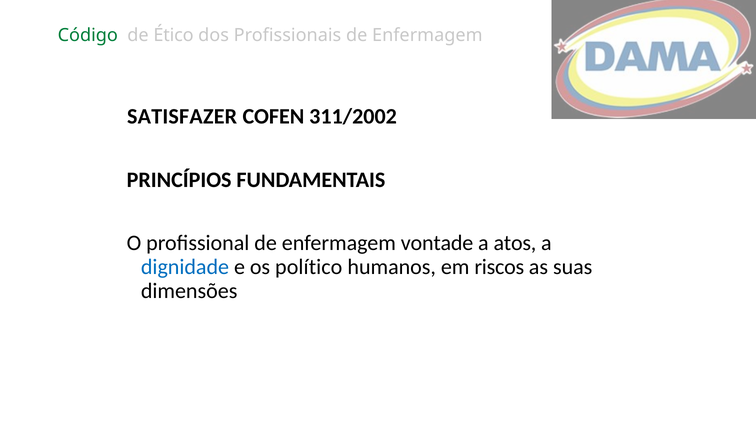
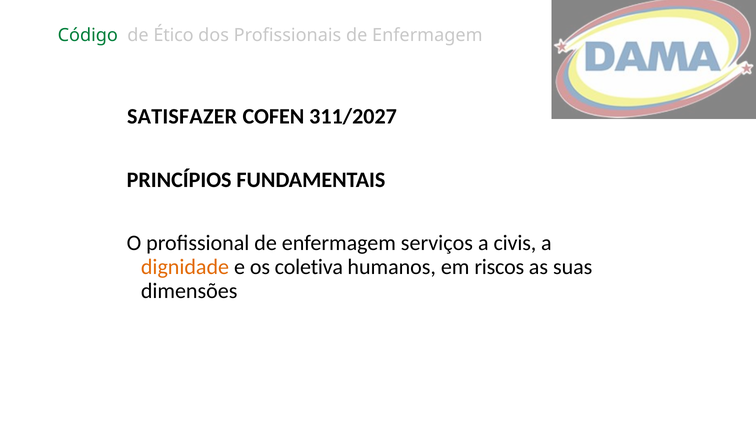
311/2002: 311/2002 -> 311/2027 (353, 117)
vontade: vontade -> serviços (437, 243)
atos: atos -> civis (515, 243)
dignidade colour: blue -> orange (185, 267)
político: político -> coletiva (309, 267)
